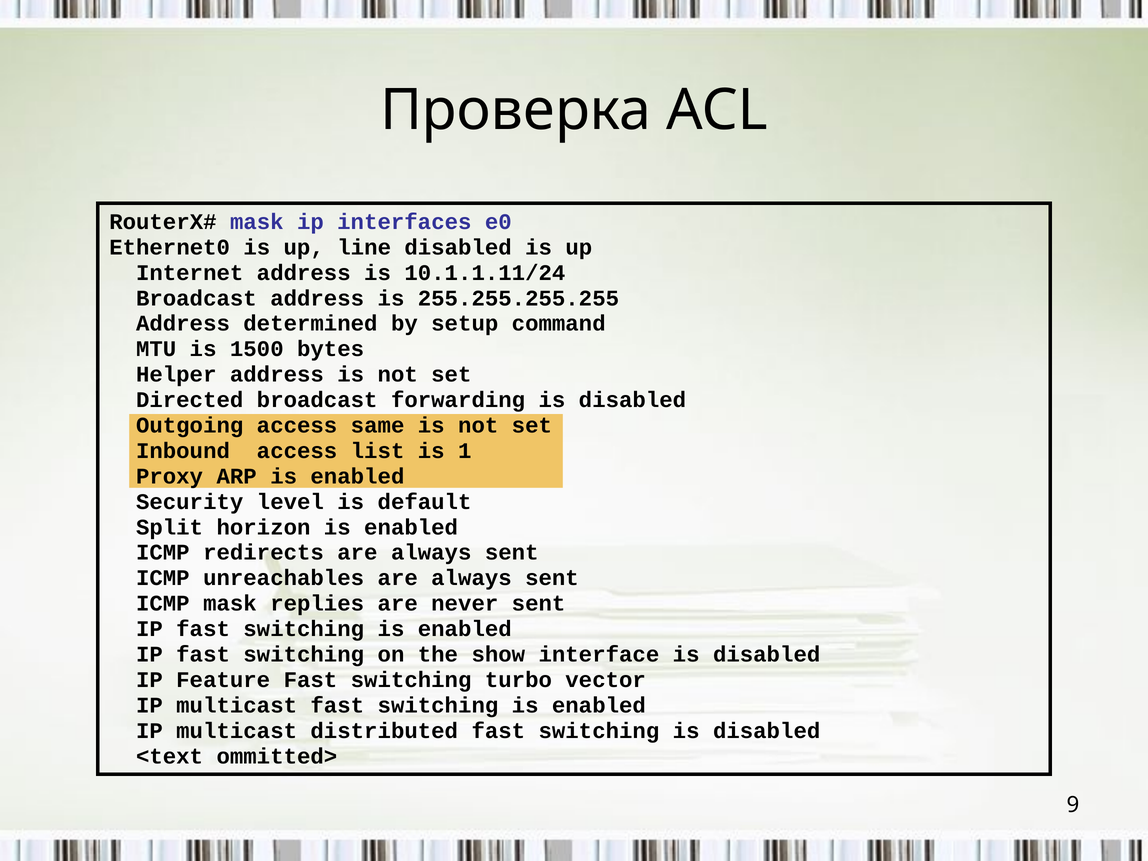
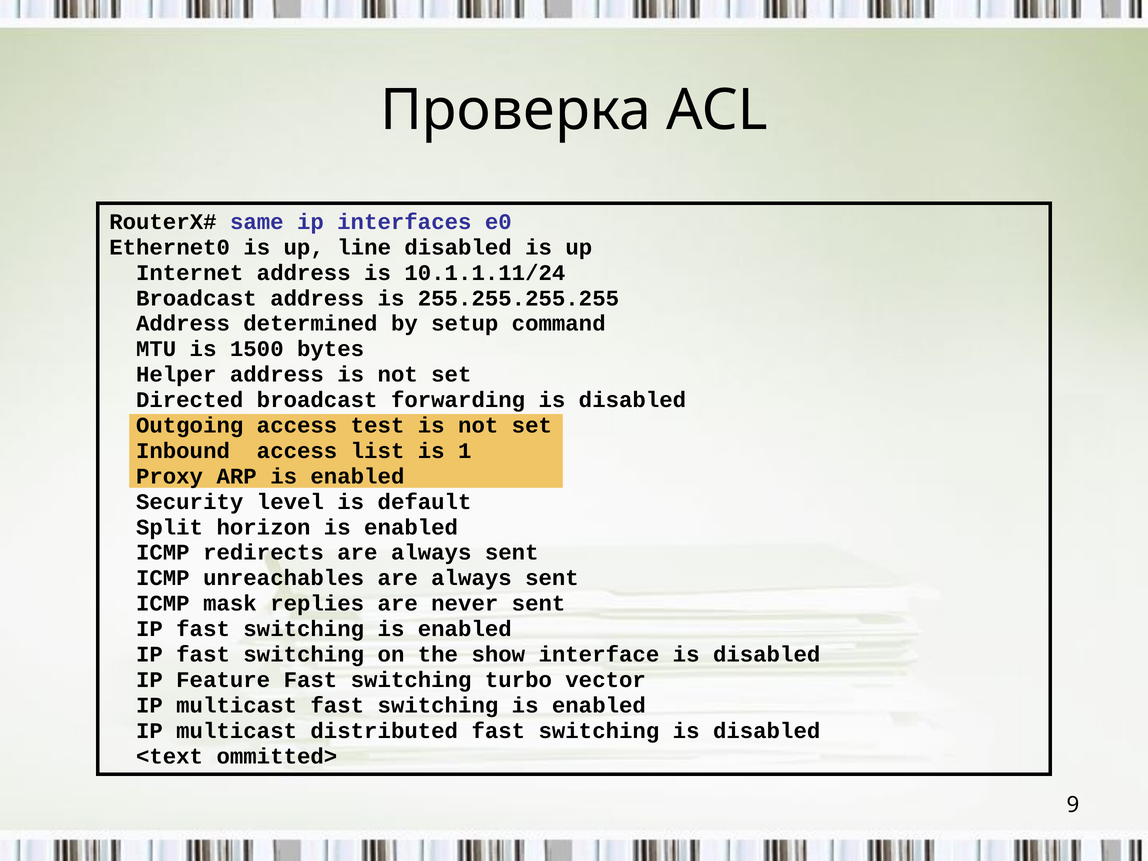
mask: mask -> same (257, 222)
same: same -> test (378, 425)
